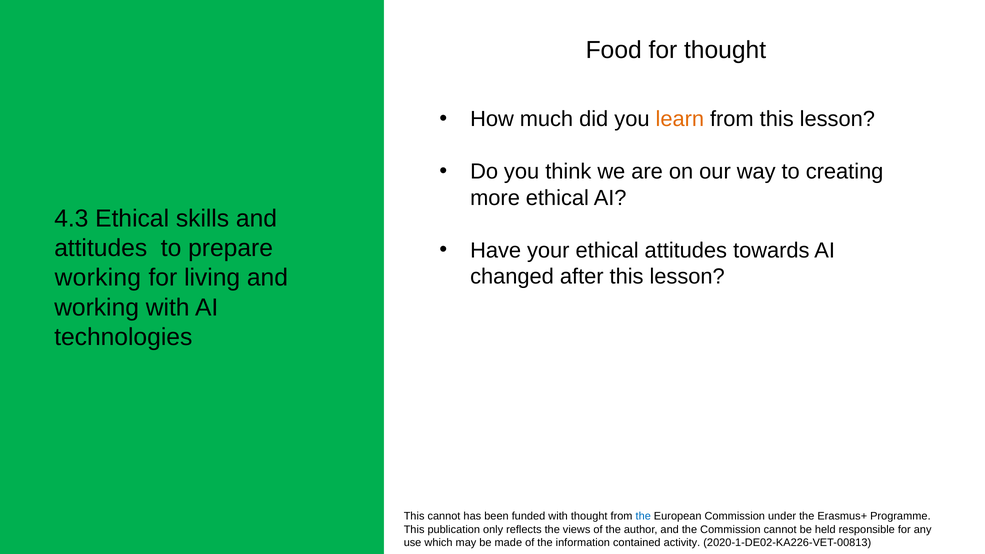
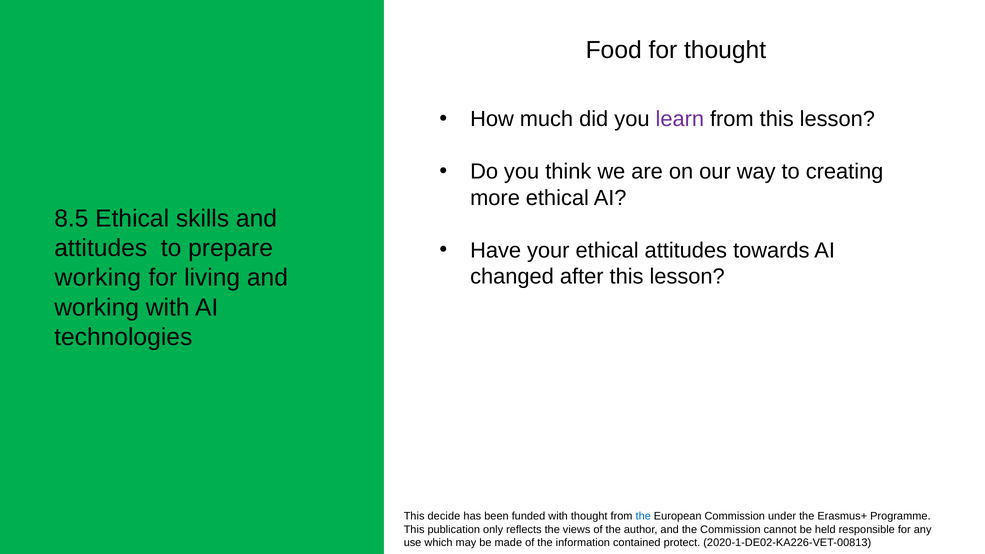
learn colour: orange -> purple (680, 119)
4.3: 4.3 -> 8.5 (71, 219)
This cannot: cannot -> decide (444, 516)
activity: activity -> protect (682, 543)
